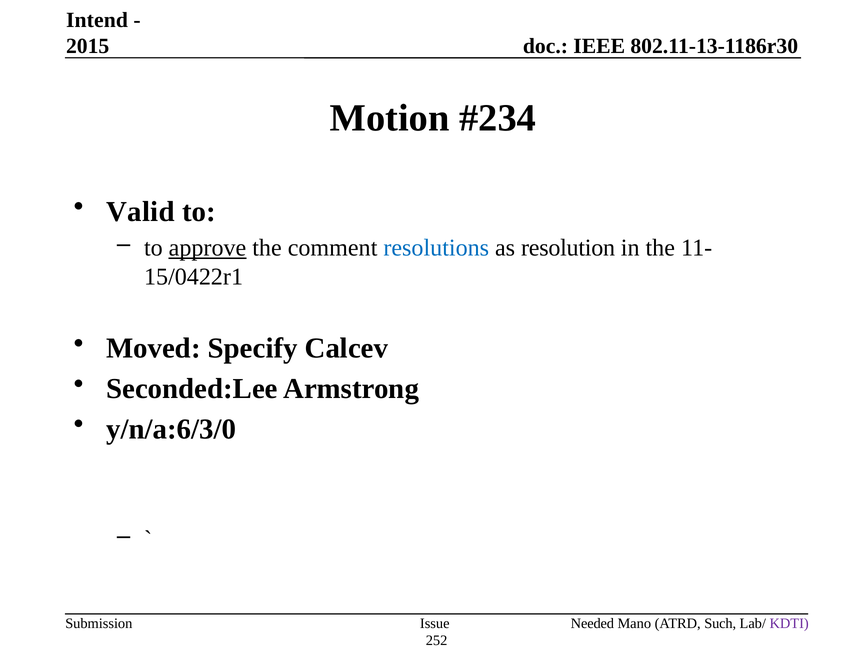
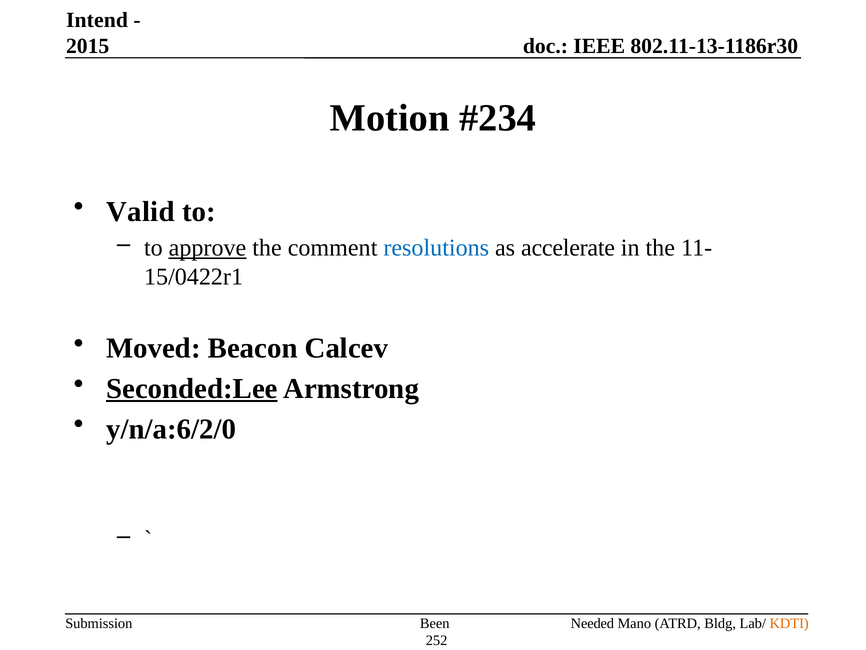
resolution: resolution -> accelerate (568, 248)
Specify: Specify -> Beacon (253, 348)
Seconded:Lee underline: none -> present (192, 388)
y/n/a:6/3/0: y/n/a:6/3/0 -> y/n/a:6/2/0 (171, 429)
Such: Such -> Bldg (720, 623)
KDTI colour: purple -> orange (789, 623)
Issue: Issue -> Been (435, 623)
